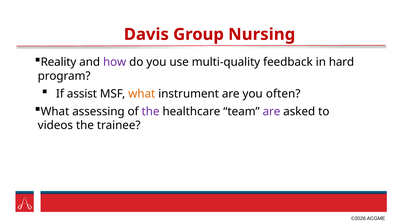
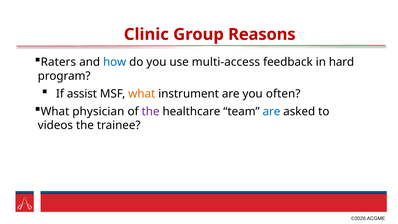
Davis: Davis -> Clinic (146, 34)
Nursing: Nursing -> Reasons (262, 34)
Reality: Reality -> Raters (58, 62)
how colour: purple -> blue (115, 62)
multi-quality: multi-quality -> multi-access (226, 62)
assessing: assessing -> physician (98, 111)
are colour: purple -> blue (271, 111)
